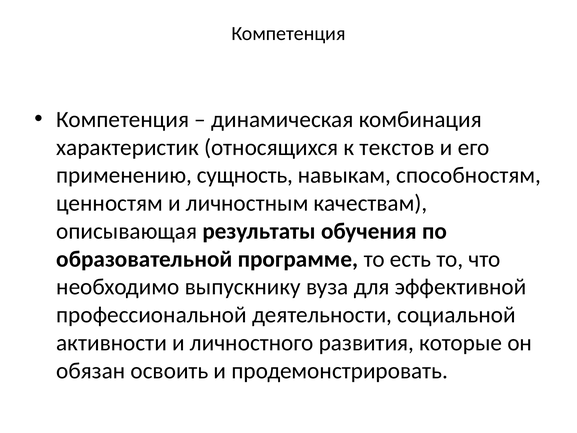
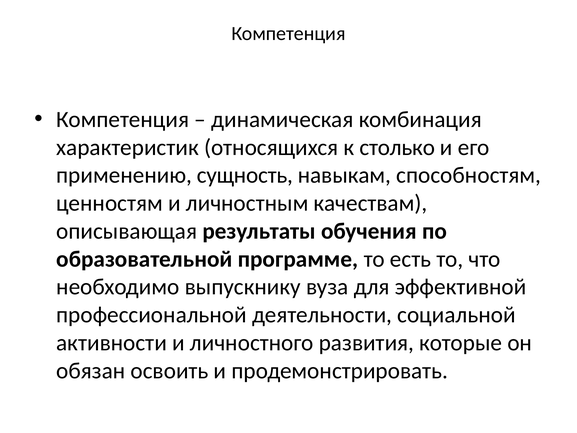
текстов: текстов -> столько (397, 147)
